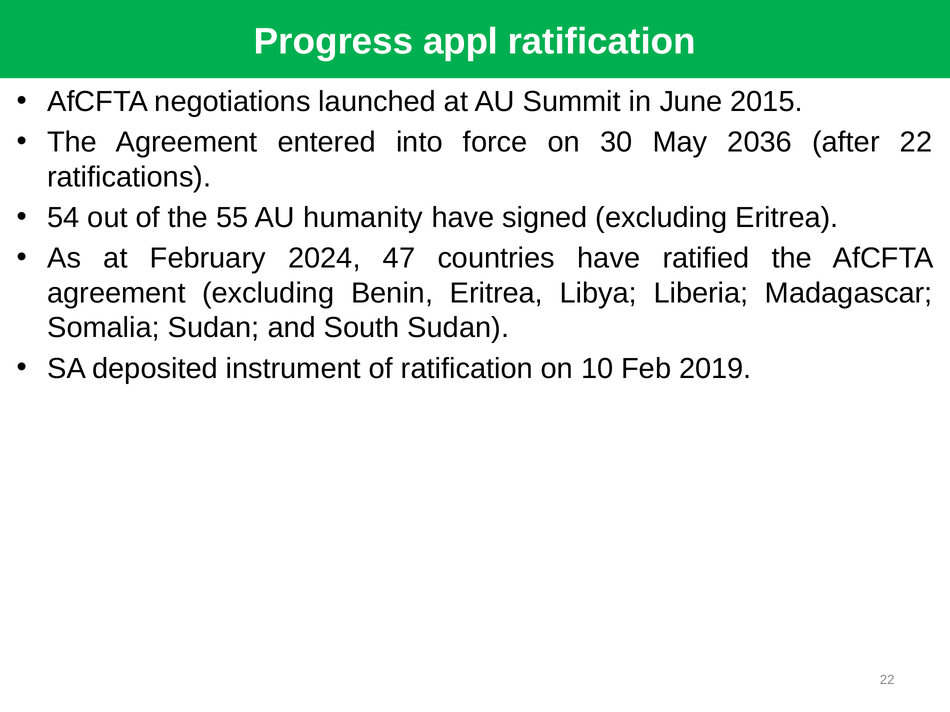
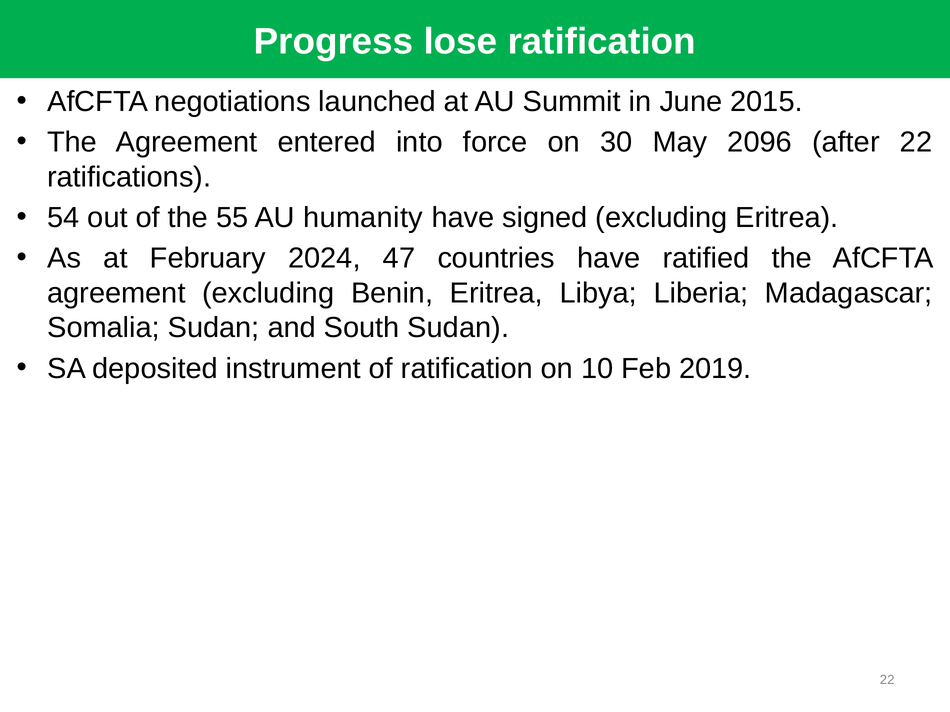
appl: appl -> lose (460, 42)
2036: 2036 -> 2096 (760, 142)
